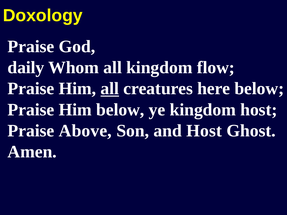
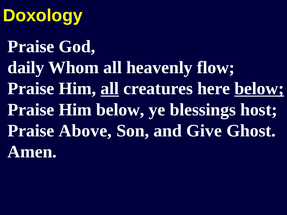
all kingdom: kingdom -> heavenly (159, 68)
below underline: none -> present (259, 89)
ye kingdom: kingdom -> blessings (203, 110)
and Host: Host -> Give (204, 131)
